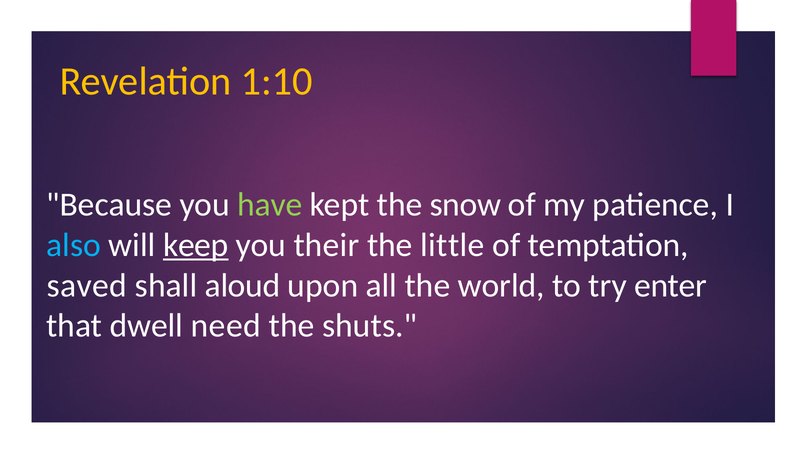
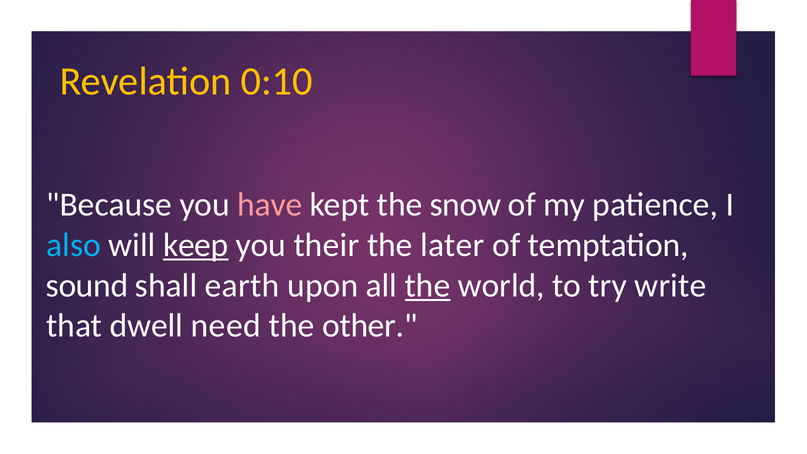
1:10: 1:10 -> 0:10 (277, 81)
have colour: light green -> pink (270, 205)
little: little -> later (452, 245)
saved: saved -> sound (87, 285)
aloud: aloud -> earth (242, 285)
the underline: none -> present (428, 285)
enter: enter -> write (670, 285)
shuts: shuts -> other (370, 326)
